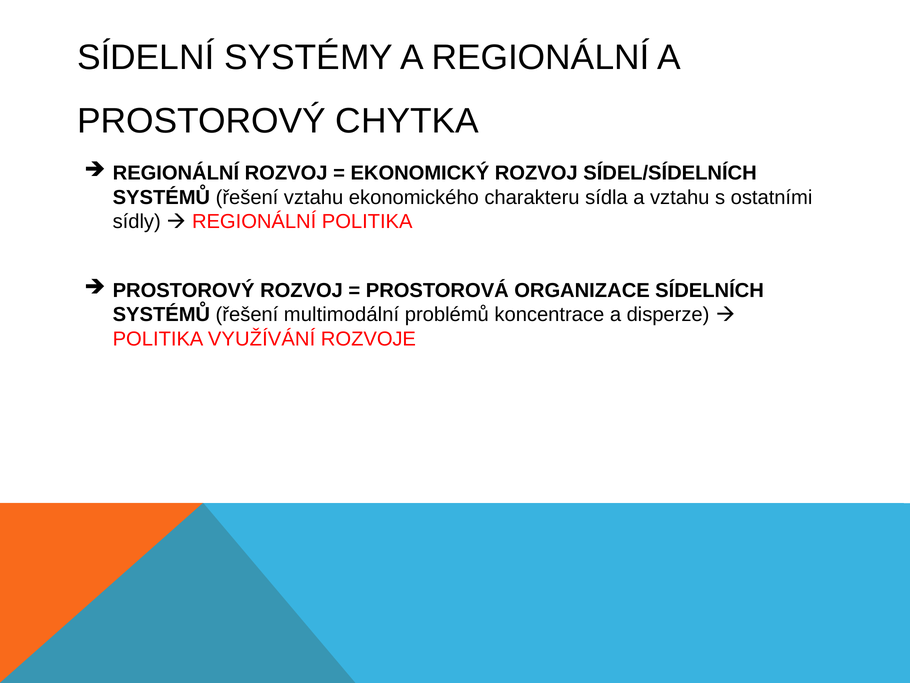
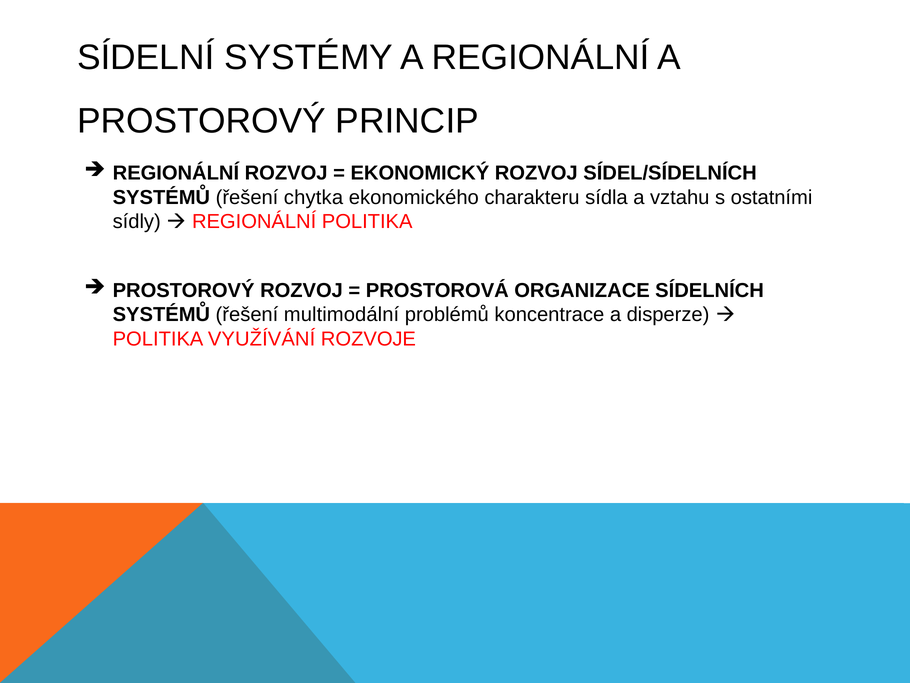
CHYTKA: CHYTKA -> PRINCIP (407, 121)
řešení vztahu: vztahu -> chytka (313, 197)
